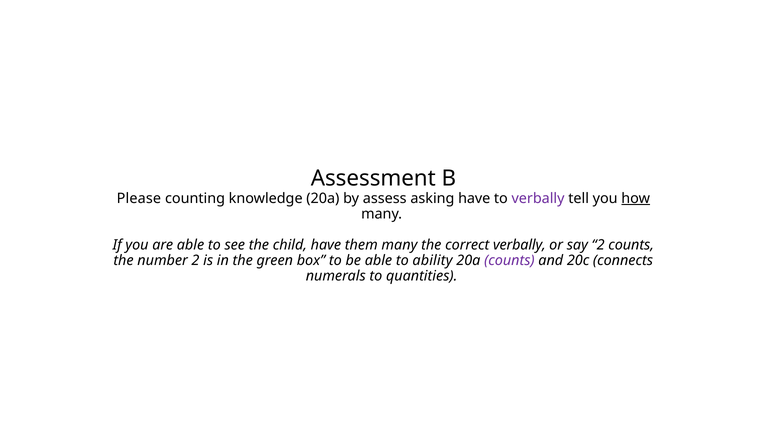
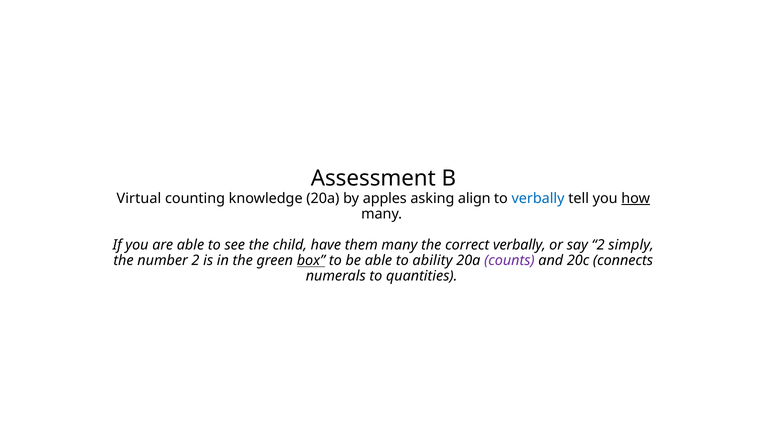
Please: Please -> Virtual (139, 198)
assess: assess -> apples (385, 198)
asking have: have -> align (474, 198)
verbally colour: purple -> blue (538, 198)
2 counts: counts -> simply (631, 245)
box underline: none -> present (311, 260)
